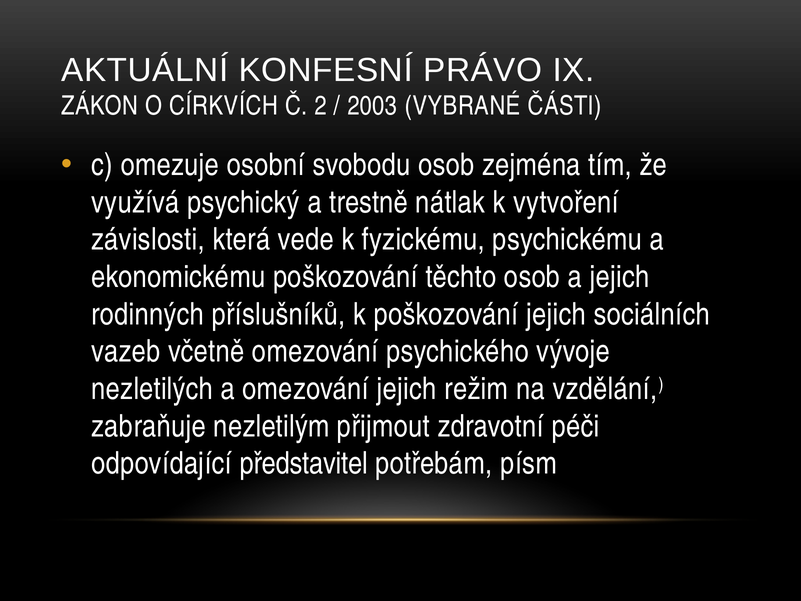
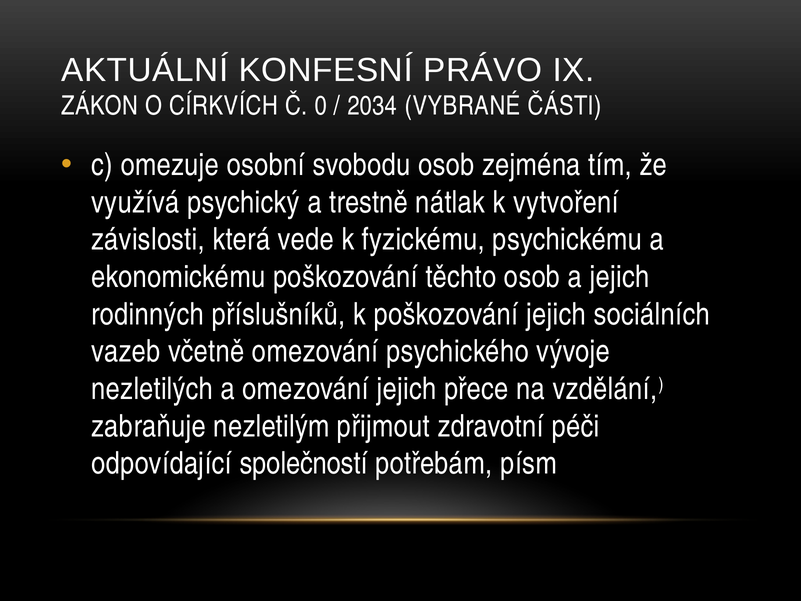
2: 2 -> 0 (321, 106)
2003: 2003 -> 2034 (372, 106)
režim: režim -> přece (476, 389)
představitel: představitel -> společností (304, 463)
